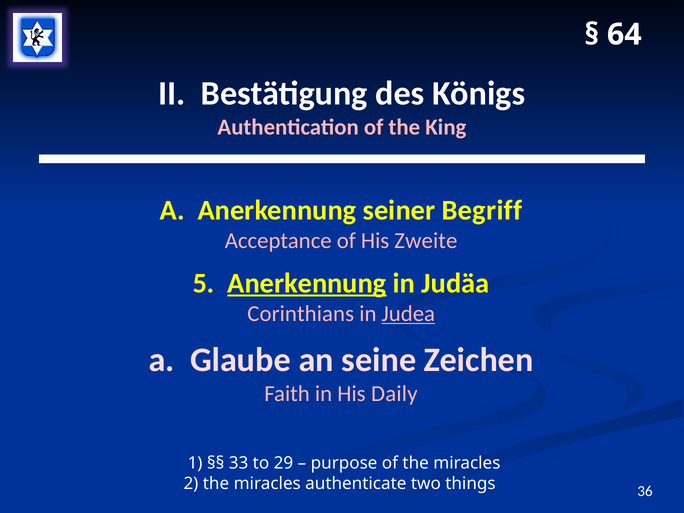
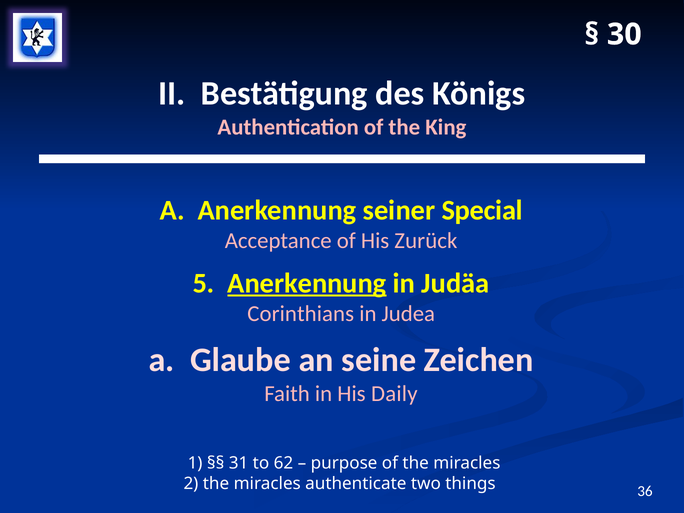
64: 64 -> 30 (624, 34)
Begriff: Begriff -> Special (482, 210)
Zweite: Zweite -> Zurück (426, 241)
Judea underline: present -> none (408, 314)
33: 33 -> 31 (239, 463)
29: 29 -> 62 (283, 463)
